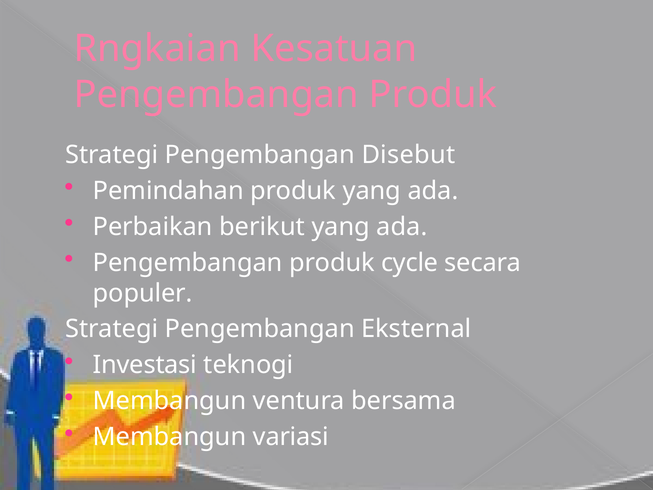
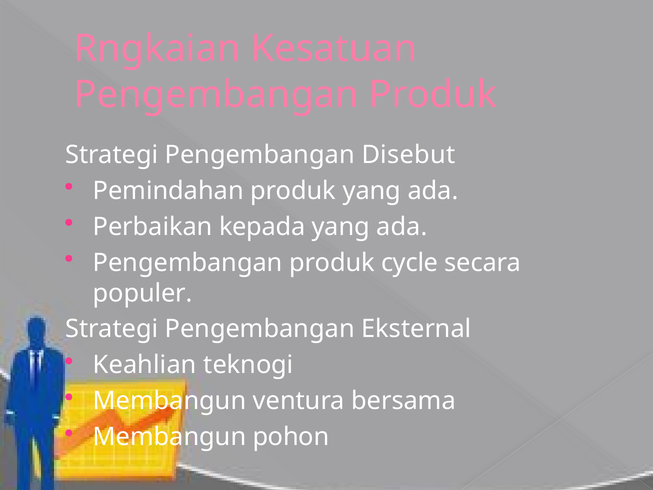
berikut: berikut -> kepada (262, 227)
Investasi: Investasi -> Keahlian (145, 365)
variasi: variasi -> pohon (291, 437)
